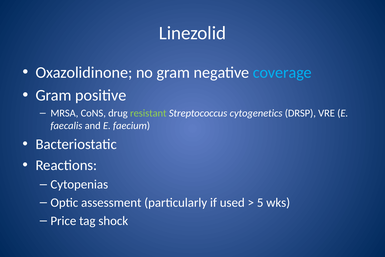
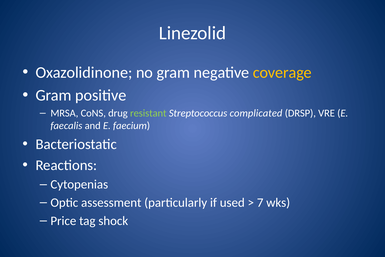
coverage colour: light blue -> yellow (282, 72)
cytogenetics: cytogenetics -> complicated (256, 113)
5: 5 -> 7 (260, 202)
